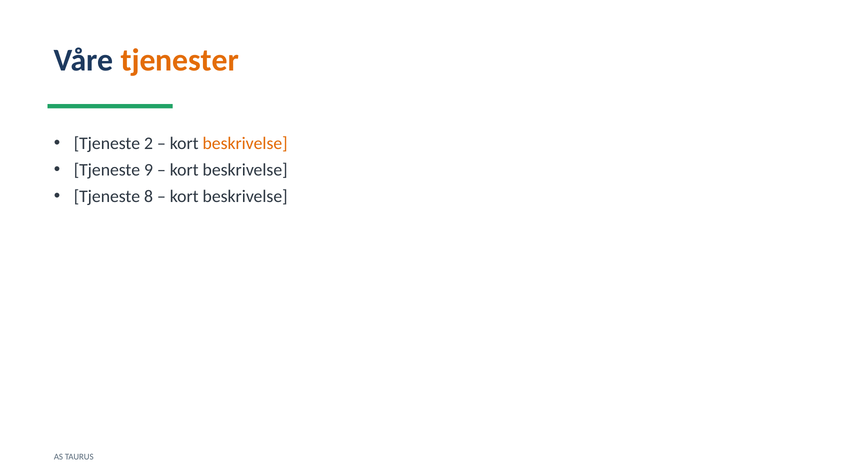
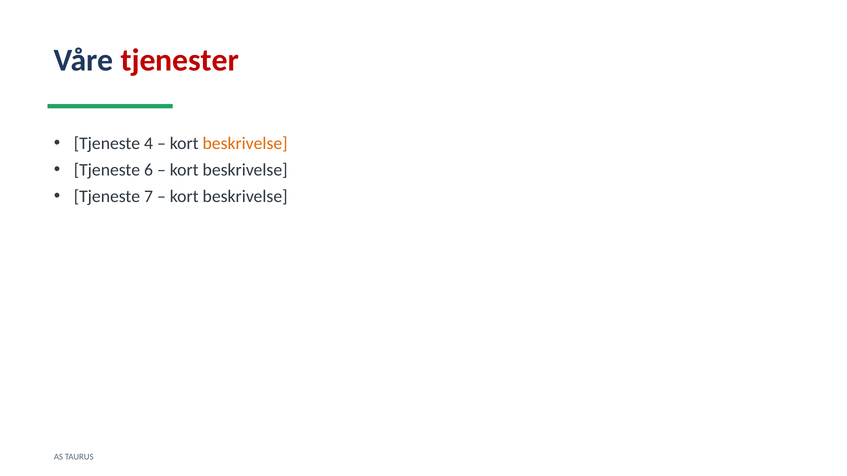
tjenester colour: orange -> red (180, 60)
2: 2 -> 4 (148, 143)
9: 9 -> 6 (148, 170)
8: 8 -> 7 (148, 196)
